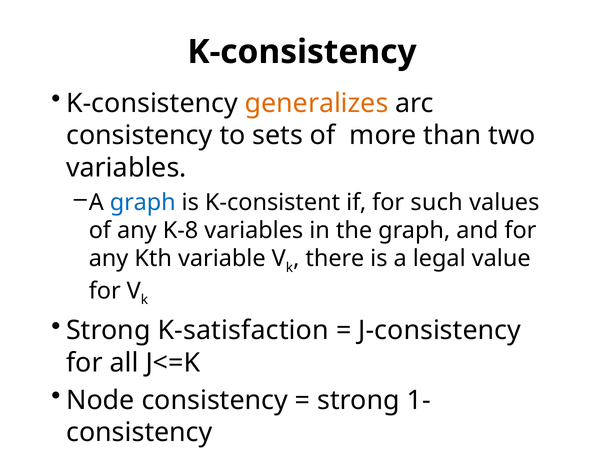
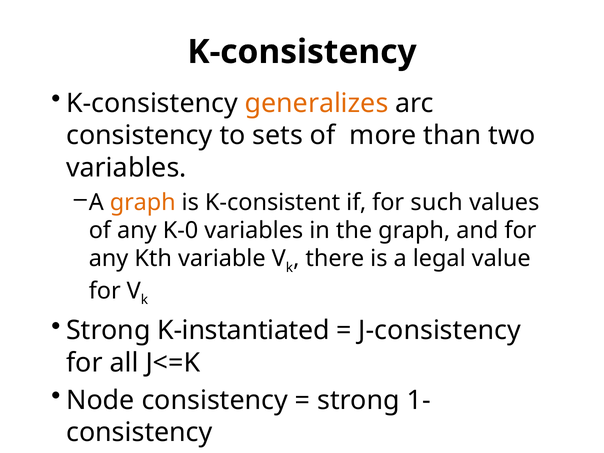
graph colour: blue -> orange (143, 202)
K-8: K-8 -> K-0 (181, 231)
K-satisfaction: K-satisfaction -> K-instantiated (243, 331)
